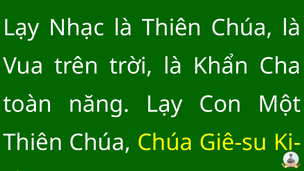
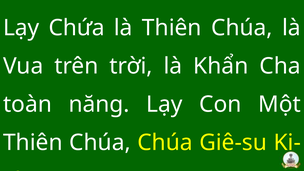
Nhạc: Nhạc -> Chứa (77, 28)
